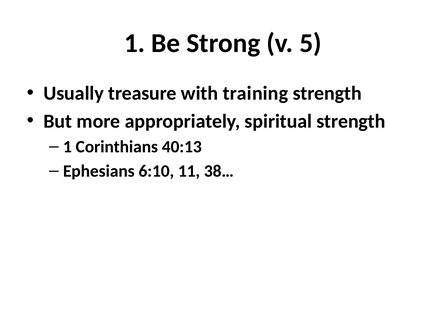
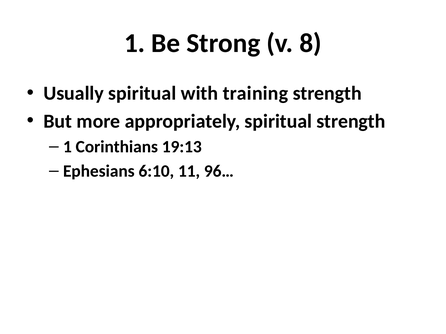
5: 5 -> 8 (311, 43)
Usually treasure: treasure -> spiritual (142, 94)
40:13: 40:13 -> 19:13 (182, 147)
38…: 38… -> 96… (219, 171)
